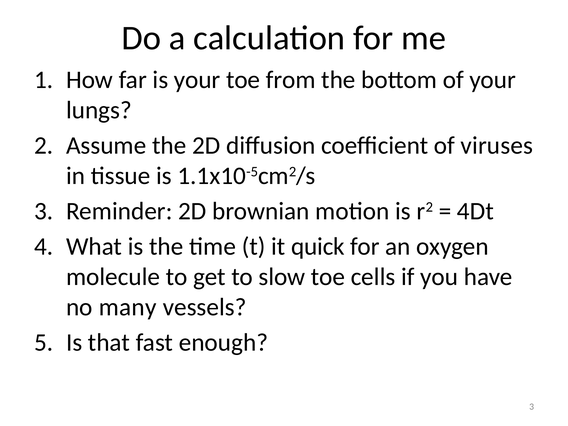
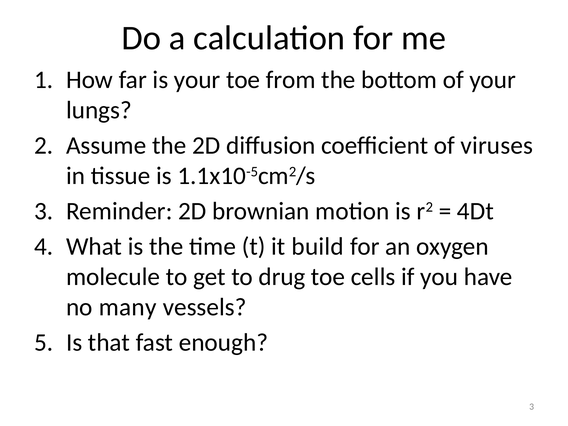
quick: quick -> build (318, 246)
slow: slow -> drug (282, 277)
